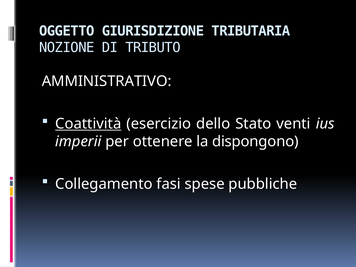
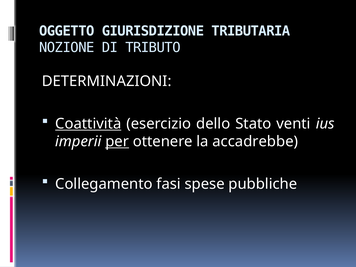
AMMINISTRATIVO: AMMINISTRATIVO -> DETERMINAZIONI (107, 81)
per underline: none -> present (117, 142)
dispongono: dispongono -> accadrebbe (255, 142)
